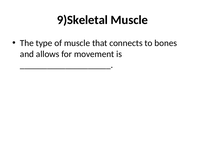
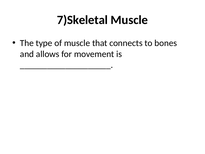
9)Skeletal: 9)Skeletal -> 7)Skeletal (82, 20)
